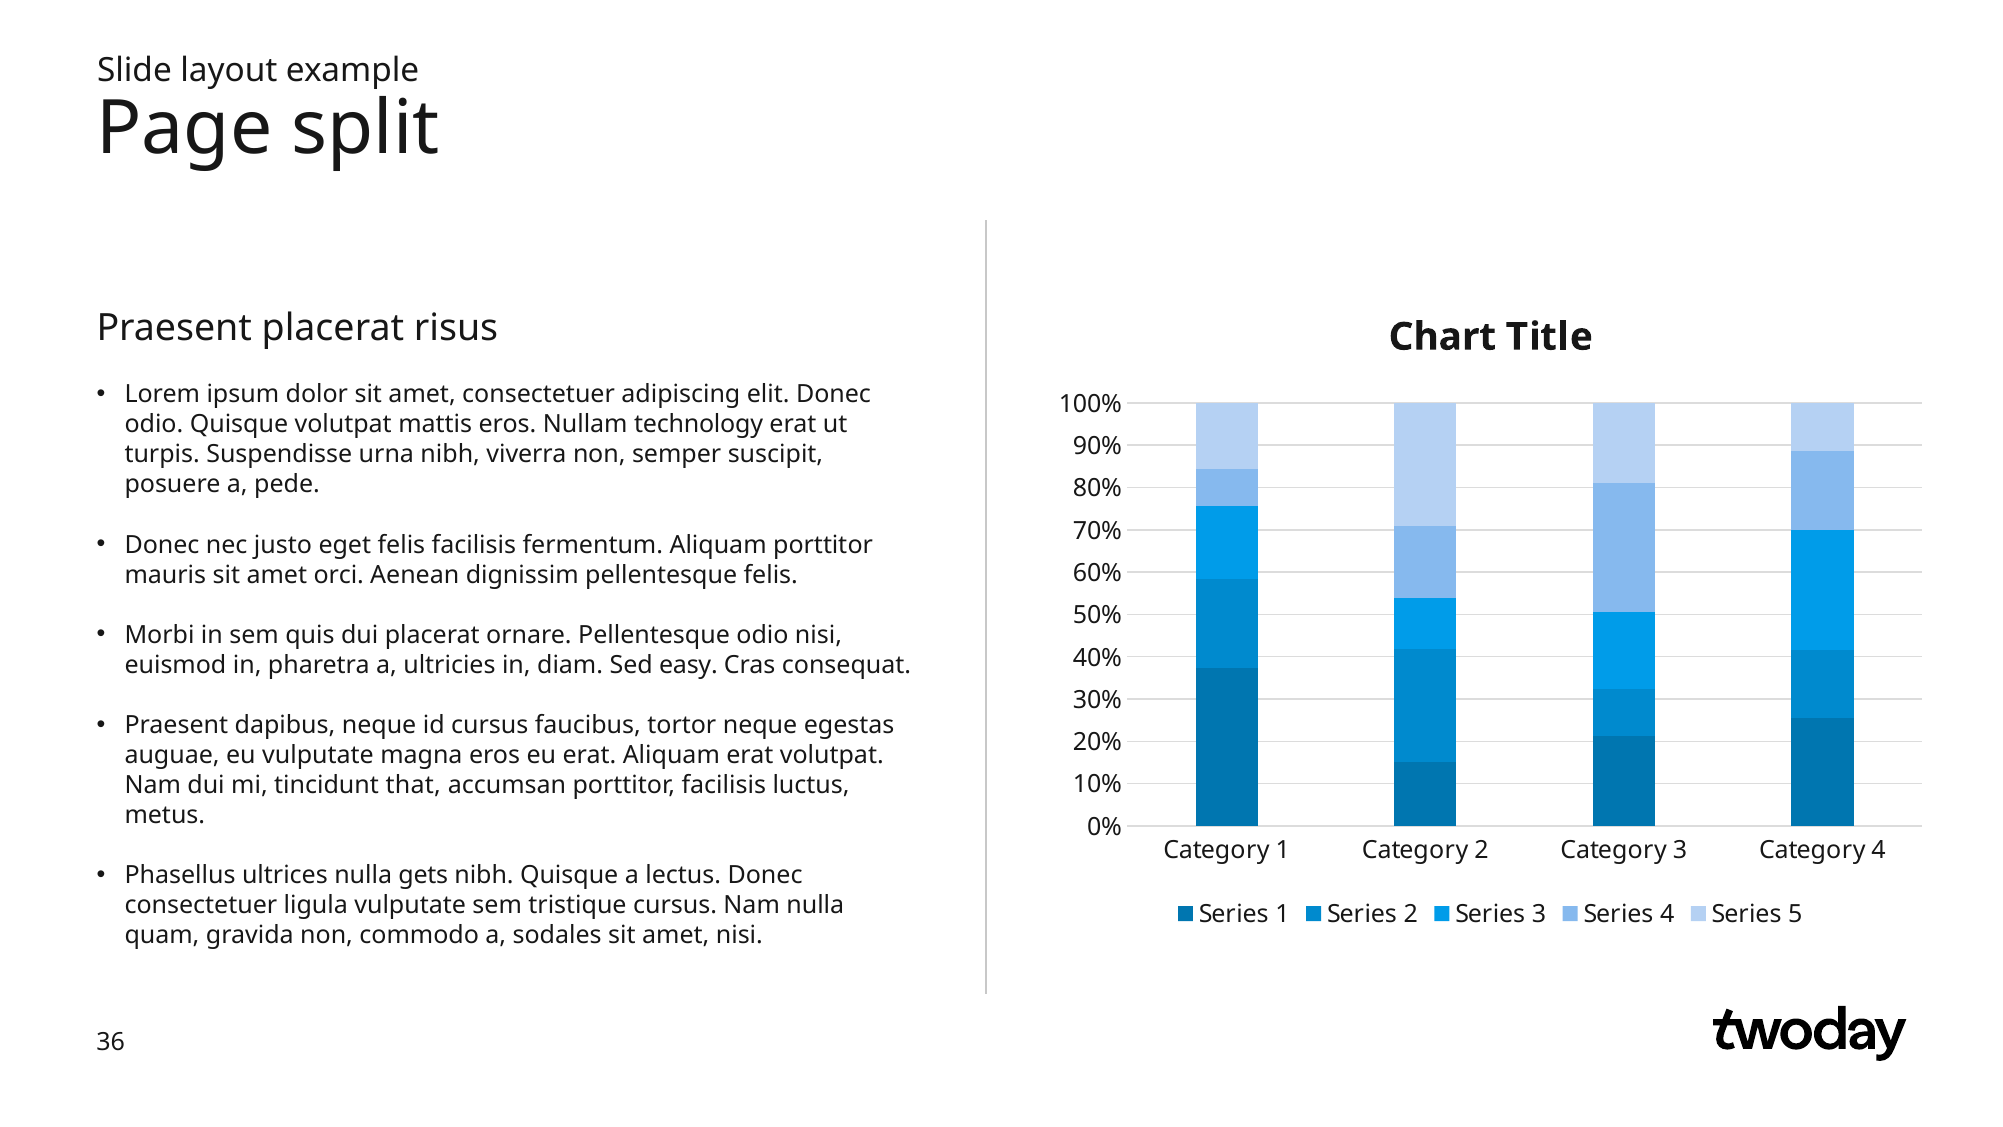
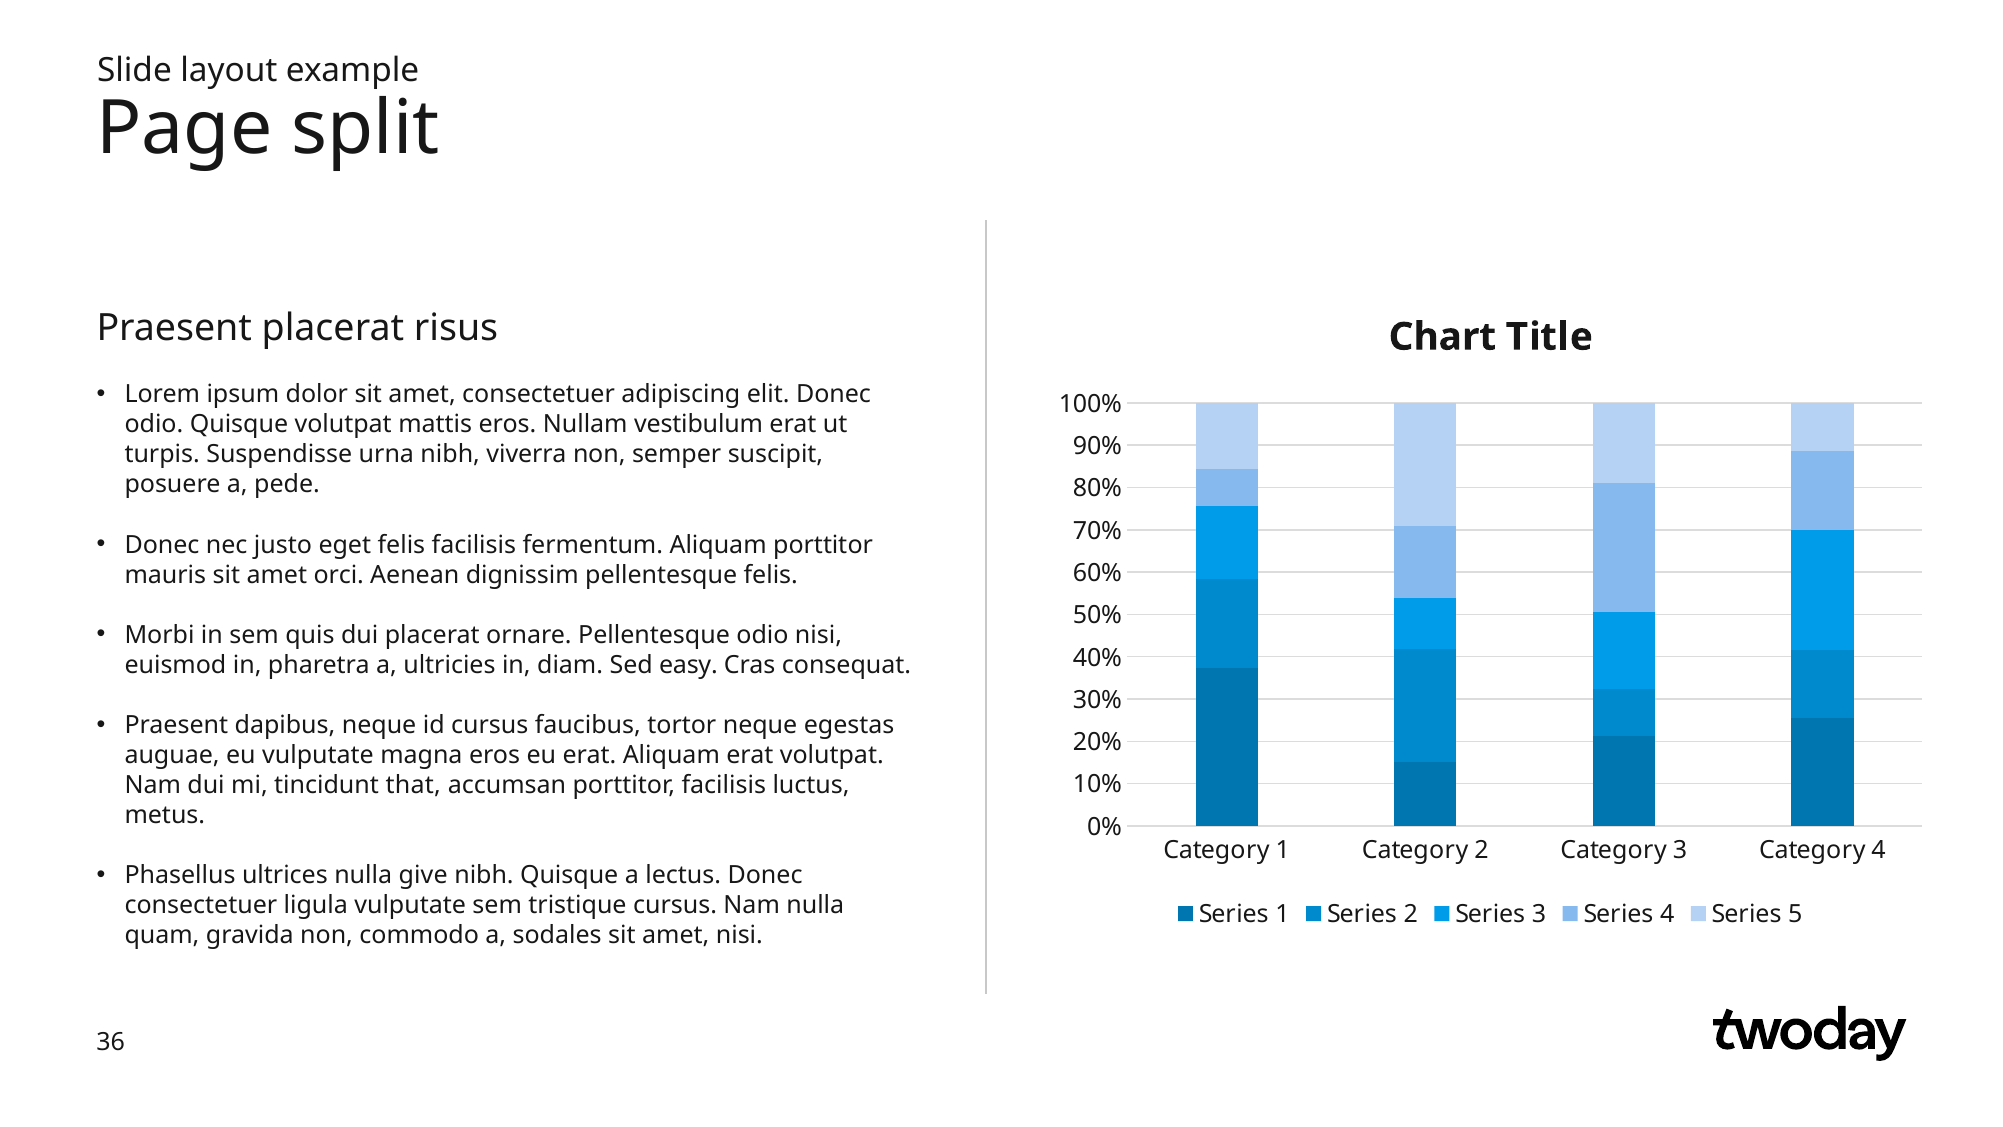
technology: technology -> vestibulum (699, 424)
gets: gets -> give (423, 875)
